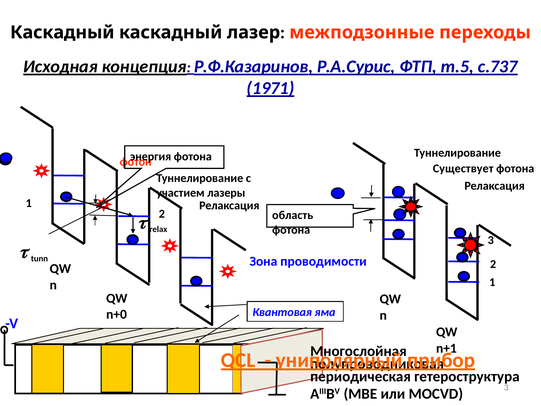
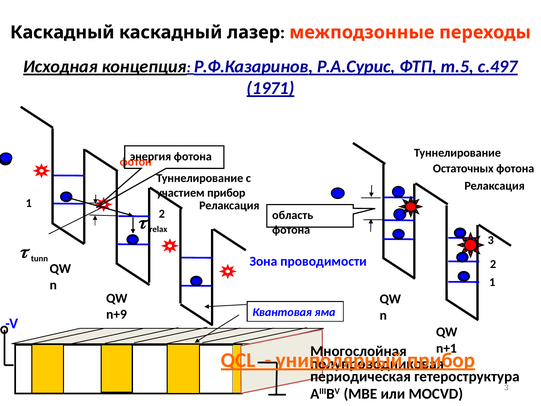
с.737: с.737 -> с.497 (498, 67)
Существует: Существует -> Остаточных (463, 168)
участием лазеры: лазеры -> прибор (226, 193)
n+0: n+0 -> n+9 (116, 314)
